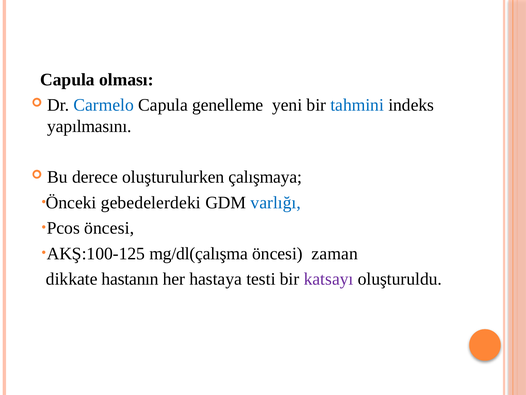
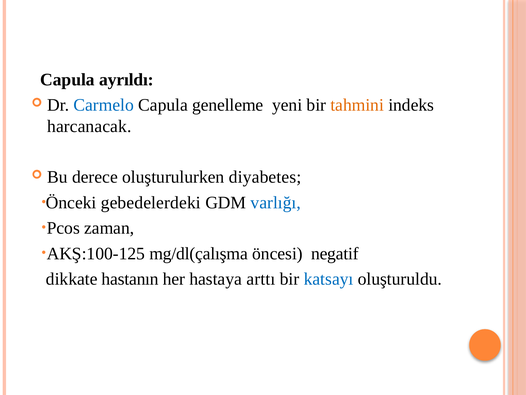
olması: olması -> ayrıldı (126, 80)
tahmini colour: blue -> orange (357, 105)
yapılmasını: yapılmasını -> harcanacak (89, 126)
çalışmaya: çalışmaya -> diyabetes (265, 177)
Pcos öncesi: öncesi -> zaman (109, 228)
zaman: zaman -> negatif (335, 253)
testi: testi -> arttı (261, 279)
katsayı colour: purple -> blue (329, 279)
